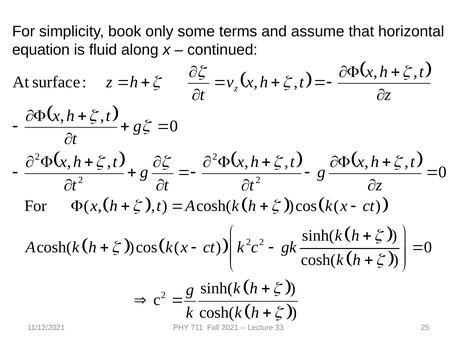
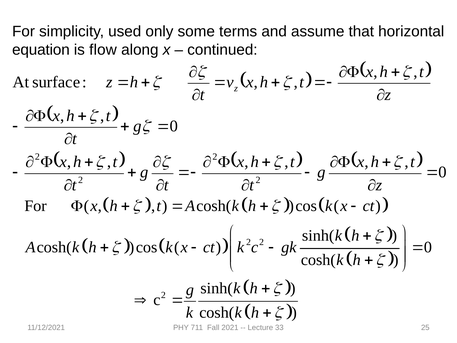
book: book -> used (125, 31)
fluid: fluid -> flow (103, 50)
